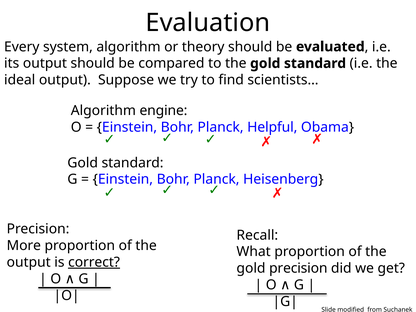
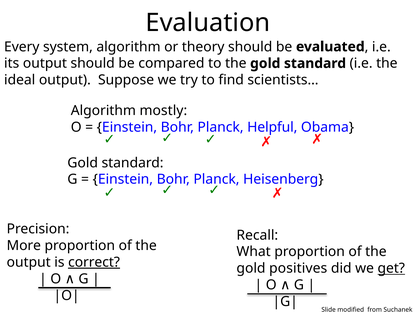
engine: engine -> mostly (163, 111)
gold precision: precision -> positives (298, 268)
get underline: none -> present (391, 268)
